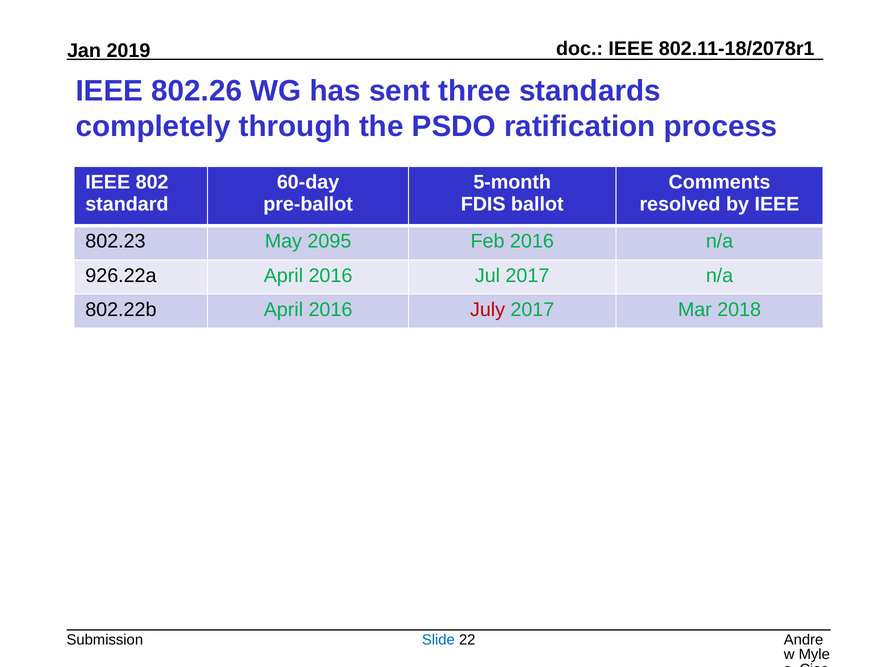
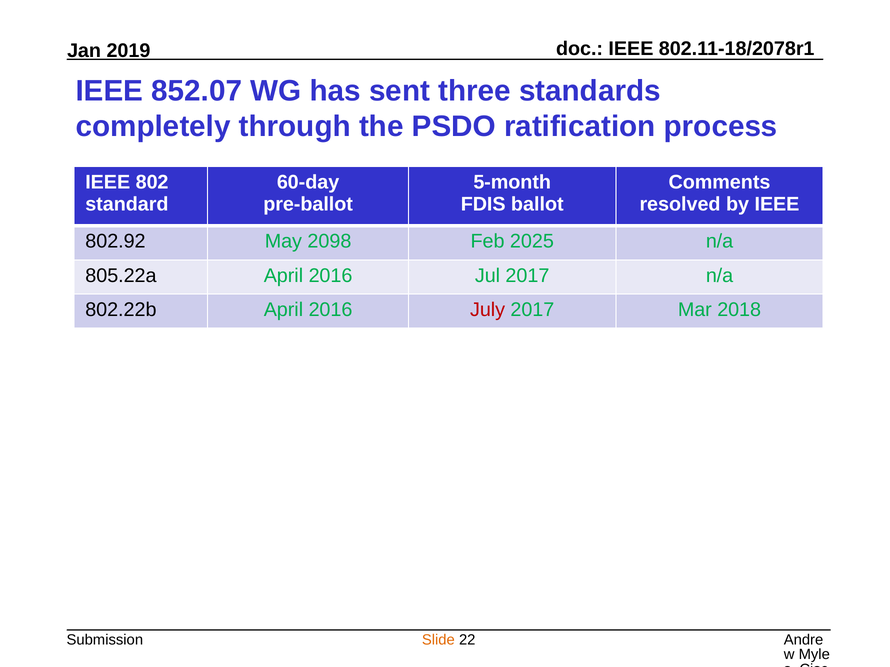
802.26: 802.26 -> 852.07 (197, 91)
802.23: 802.23 -> 802.92 (115, 242)
2095: 2095 -> 2098 (329, 242)
Feb 2016: 2016 -> 2025 (532, 242)
926.22a: 926.22a -> 805.22a (121, 276)
Slide colour: blue -> orange (438, 640)
